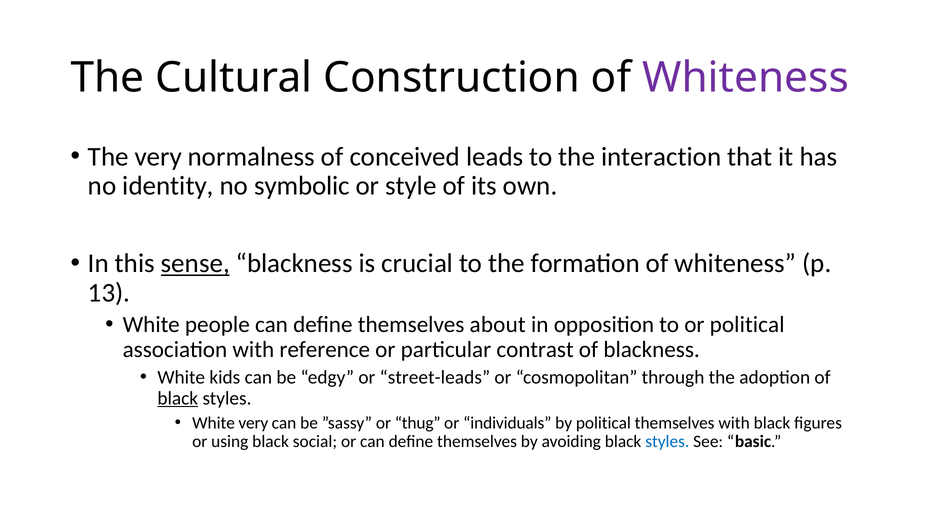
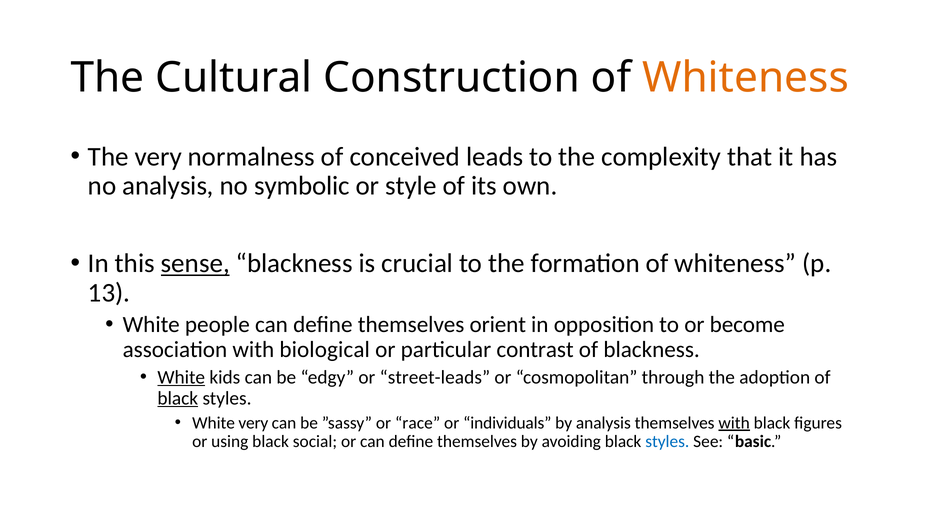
Whiteness colour: purple -> orange (746, 78)
interaction: interaction -> complexity (661, 157)
no identity: identity -> analysis (168, 186)
about: about -> orient (498, 324)
or political: political -> become (747, 324)
reference: reference -> biological (325, 349)
White underline: none -> present (181, 377)
thug: thug -> race (418, 423)
by political: political -> analysis (603, 423)
with underline: none -> present (734, 423)
